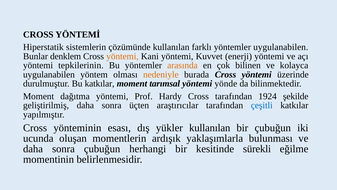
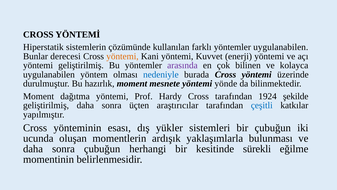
denklem: denklem -> derecesi (66, 56)
yöntemi tepkilerinin: tepkilerinin -> geliştirilmiş (81, 65)
arasında colour: orange -> purple (182, 65)
nedeniyle colour: orange -> blue (161, 74)
Bu katkılar: katkılar -> hazırlık (100, 83)
tarımsal: tarımsal -> mesnete (165, 83)
yükler kullanılan: kullanılan -> sistemleri (210, 127)
